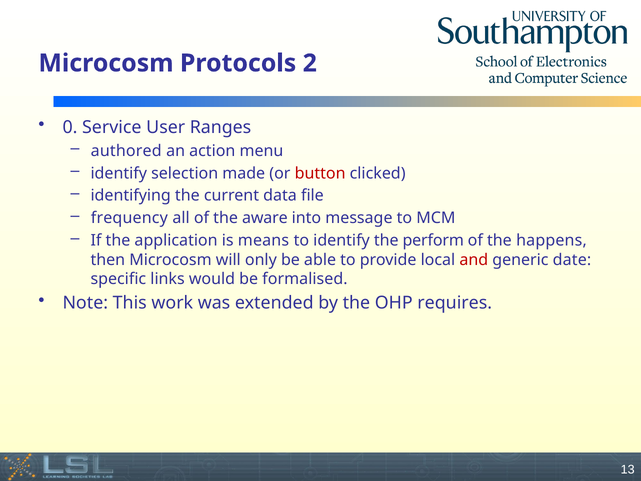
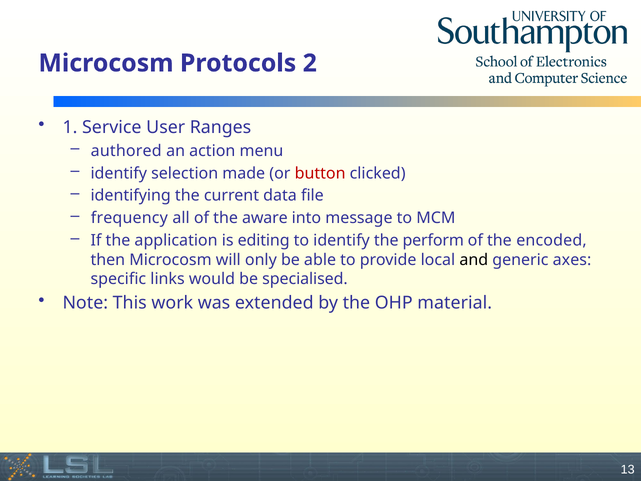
0: 0 -> 1 (70, 127)
means: means -> editing (264, 240)
happens: happens -> encoded (551, 240)
and colour: red -> black (474, 260)
date: date -> axes (572, 260)
formalised: formalised -> specialised (305, 279)
requires: requires -> material (455, 303)
